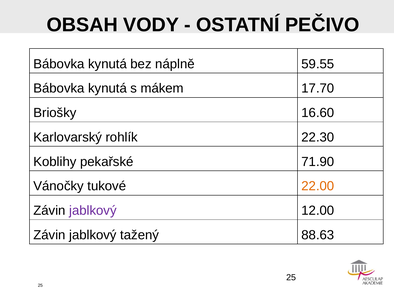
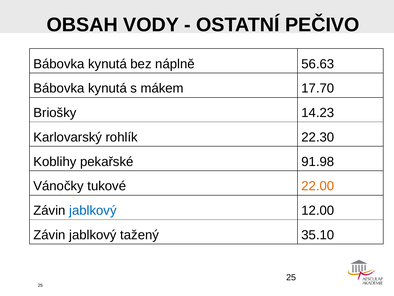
59.55: 59.55 -> 56.63 (318, 64)
16.60: 16.60 -> 14.23 (318, 113)
71.90: 71.90 -> 91.98 (318, 161)
jablkový colour: purple -> blue (93, 210)
88.63: 88.63 -> 35.10 (318, 235)
